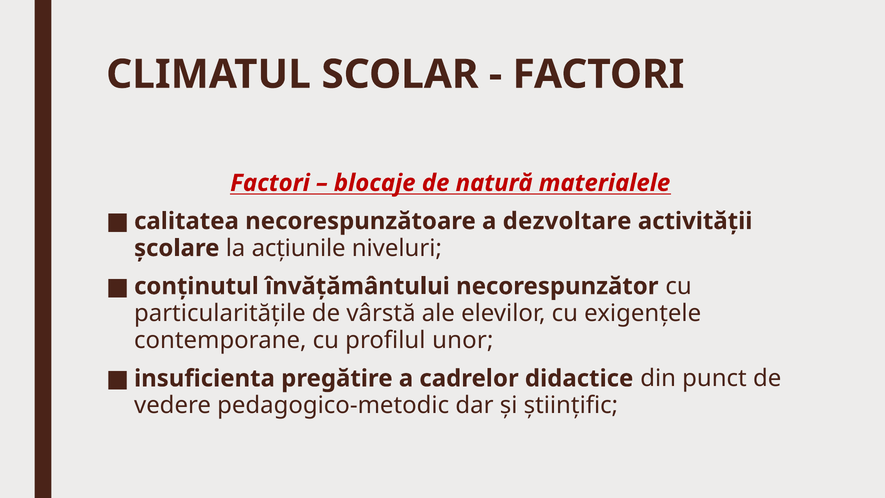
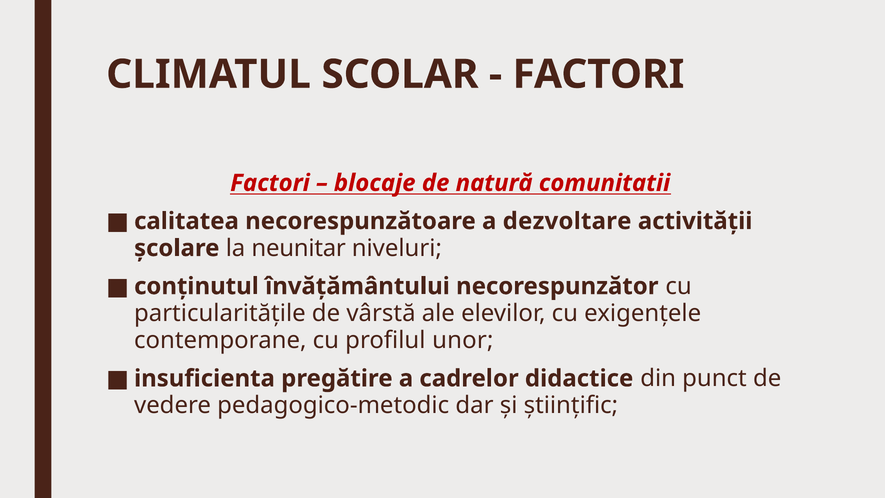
materialele: materialele -> comunitatii (605, 183)
acţiunile: acţiunile -> neunitar (299, 248)
